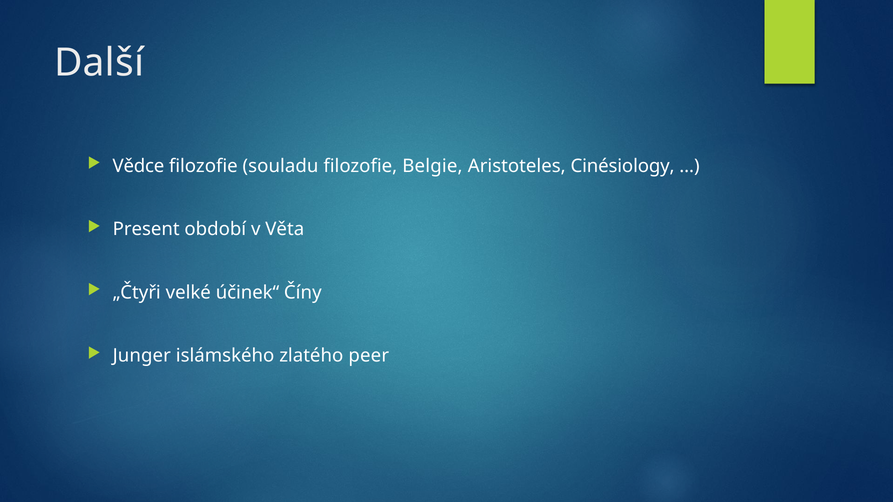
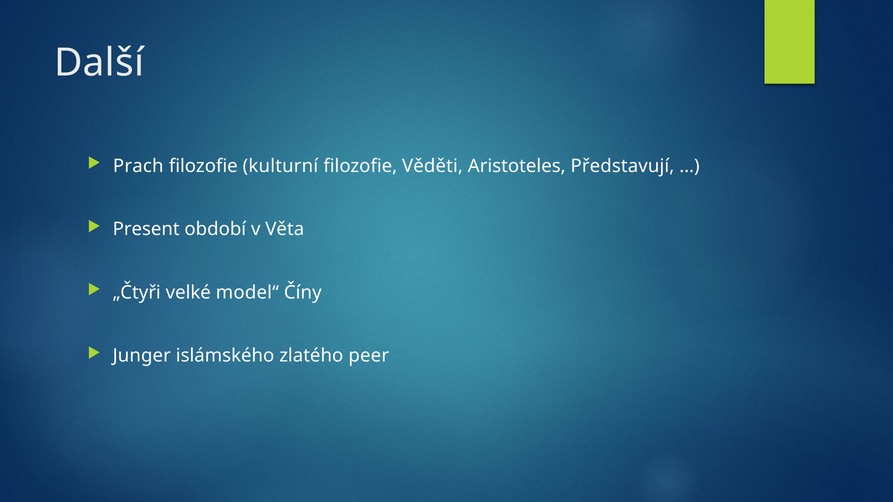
Vědce: Vědce -> Prach (138, 166)
souladu: souladu -> kulturní (280, 166)
Belgie: Belgie -> Věděti (432, 166)
Cinésiology: Cinésiology -> Představují (622, 166)
účinek“: účinek“ -> model“ (247, 293)
